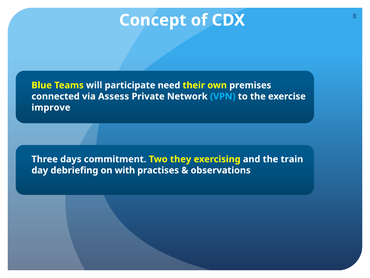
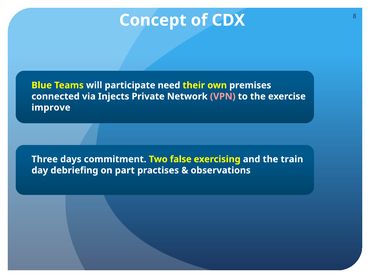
Assess: Assess -> Injects (114, 96)
VPN colour: light blue -> pink (223, 96)
they: they -> false (181, 159)
with: with -> part (125, 170)
